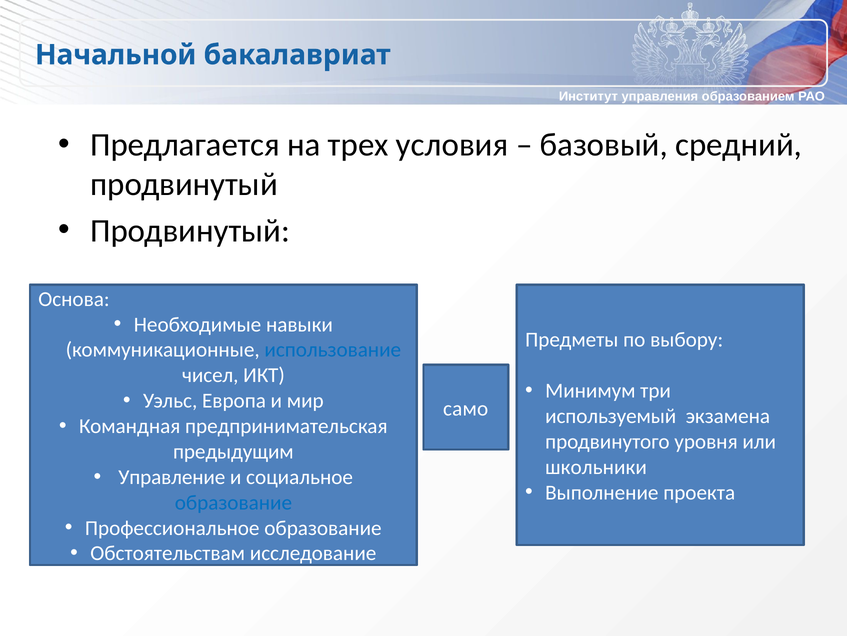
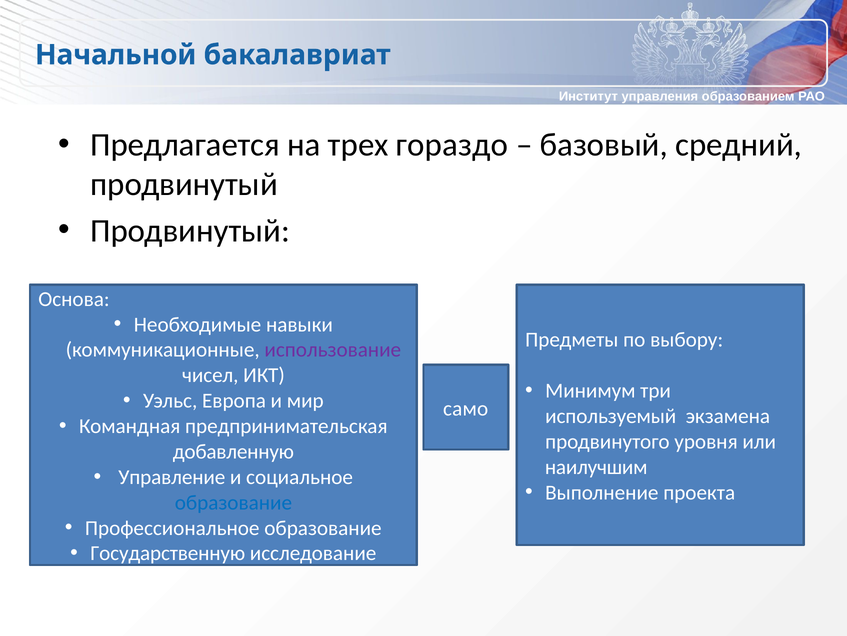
условия: условия -> гораздо (452, 145)
использование colour: blue -> purple (333, 350)
предыдущим: предыдущим -> добавленную (233, 451)
школьники: школьники -> наилучшим (596, 467)
Обстоятельствам: Обстоятельствам -> Государственную (168, 553)
